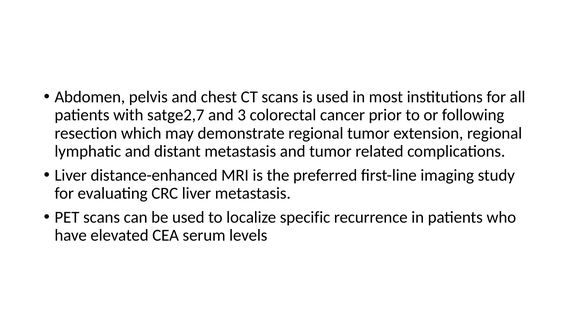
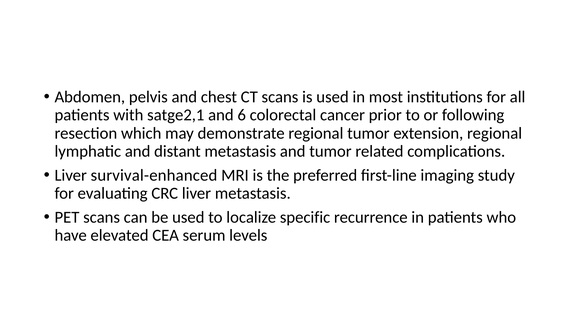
satge2,7: satge2,7 -> satge2,1 (176, 115)
3: 3 -> 6 (242, 115)
distance-enhanced: distance-enhanced -> survival-enhanced (154, 175)
